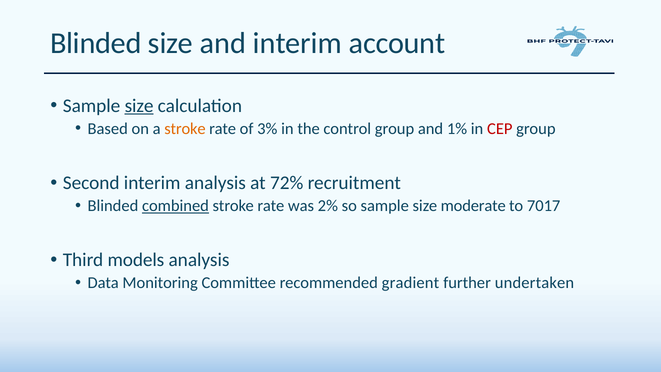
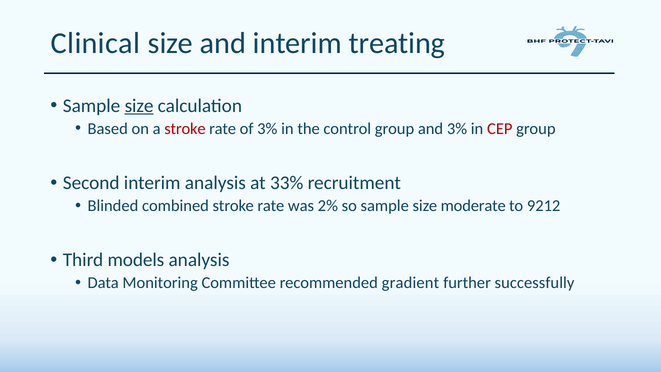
Blinded: Blinded -> Clinical (95, 43)
account: account -> treating (397, 43)
stroke colour: orange -> red (185, 129)
and 1%: 1% -> 3% (457, 129)
72%: 72% -> 33% (287, 183)
combined underline: present -> none (175, 206)
7017: 7017 -> 9212 (544, 206)
undertaken: undertaken -> successfully (535, 283)
